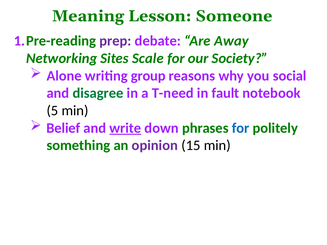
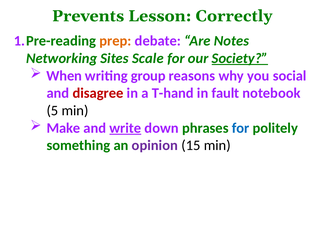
Meaning: Meaning -> Prevents (88, 16)
Someone: Someone -> Correctly (234, 16)
prep colour: purple -> orange (115, 41)
Away: Away -> Notes (231, 41)
Society underline: none -> present (240, 58)
Alone: Alone -> When (64, 76)
disagree colour: green -> red (98, 93)
T-need: T-need -> T-hand (173, 93)
Belief: Belief -> Make (63, 128)
